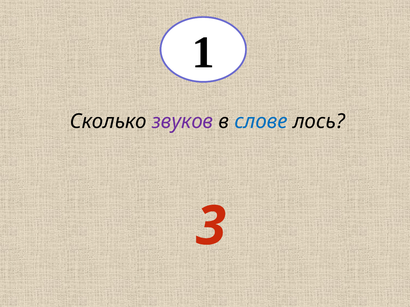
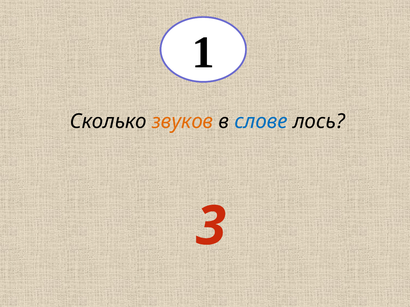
звуков colour: purple -> orange (183, 122)
